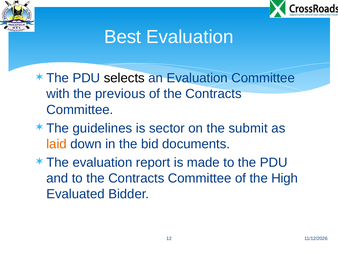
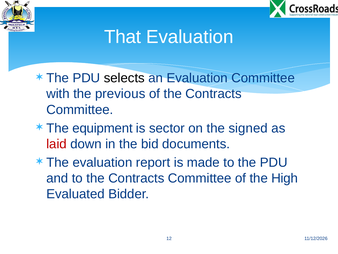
Best: Best -> That (123, 37)
guidelines: guidelines -> equipment (103, 128)
submit: submit -> signed (248, 128)
laid colour: orange -> red (57, 144)
